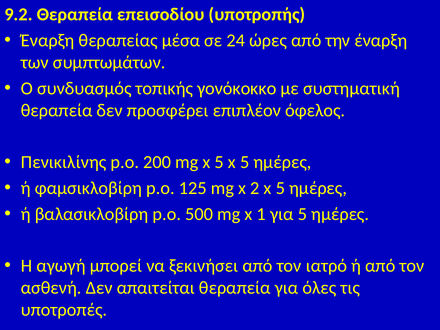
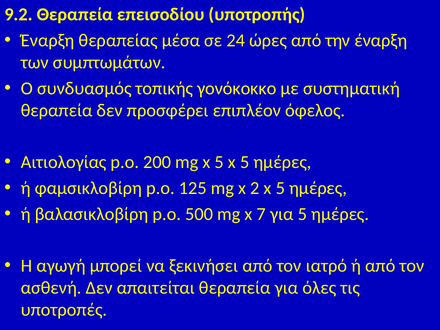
Πενικιλίνης: Πενικιλίνης -> Αιτιολογίας (64, 162)
1: 1 -> 7 (261, 214)
